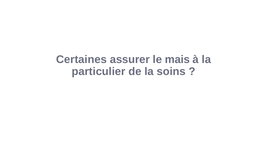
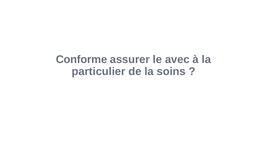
Certaines: Certaines -> Conforme (81, 60)
mais: mais -> avec (177, 60)
